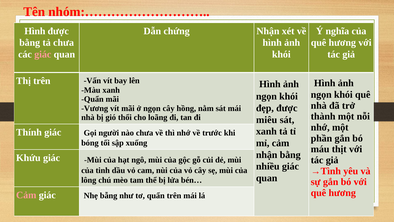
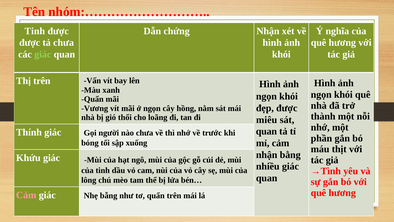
Hình: Hình -> Tinh (35, 31)
bằng: bằng -> được (30, 43)
giác colour: pink -> light green (43, 54)
xanh: xanh -> quan (266, 131)
